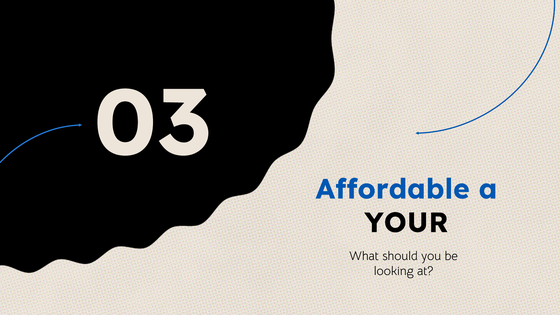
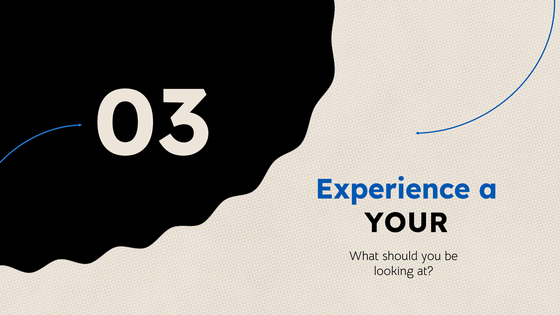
Affordable: Affordable -> Experience (393, 189)
